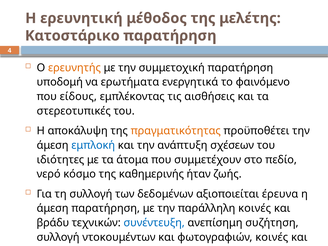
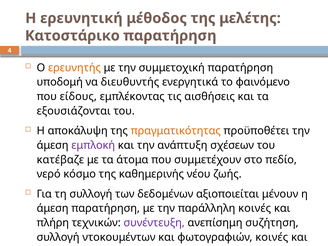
ερωτήματα: ερωτήματα -> διευθυντής (130, 82)
στερεοτυπικές: στερεοτυπικές -> εξουσιάζονται (74, 111)
εμπλοκή colour: blue -> purple (93, 145)
ιδιότητες: ιδιότητες -> κατέβαζε (60, 160)
ήταν: ήταν -> νέου (199, 174)
έρευνα: έρευνα -> μένουν (280, 194)
βράδυ: βράδυ -> πλήρη (53, 223)
συνέντευξη colour: blue -> purple (154, 223)
